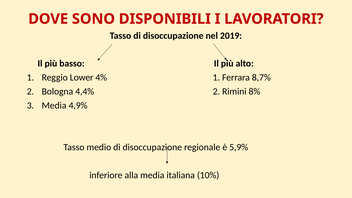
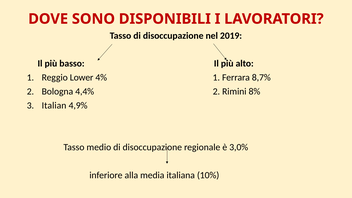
Media: Media -> Italian (54, 105)
5,9%: 5,9% -> 3,0% (239, 147)
